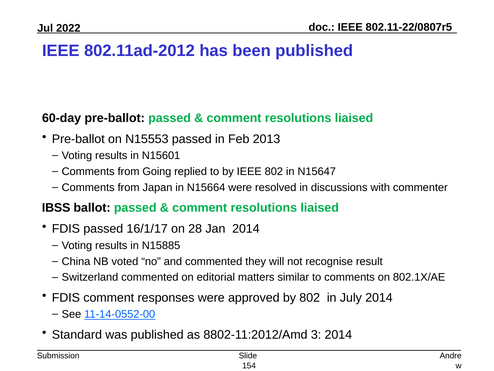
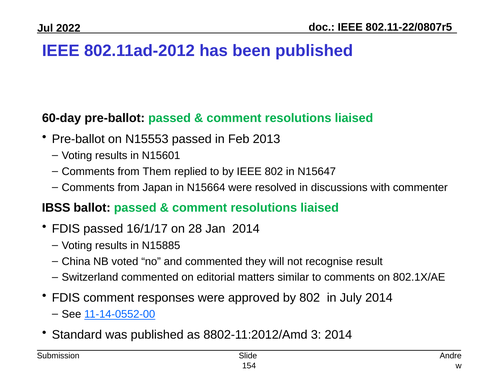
Going: Going -> Them (157, 171)
